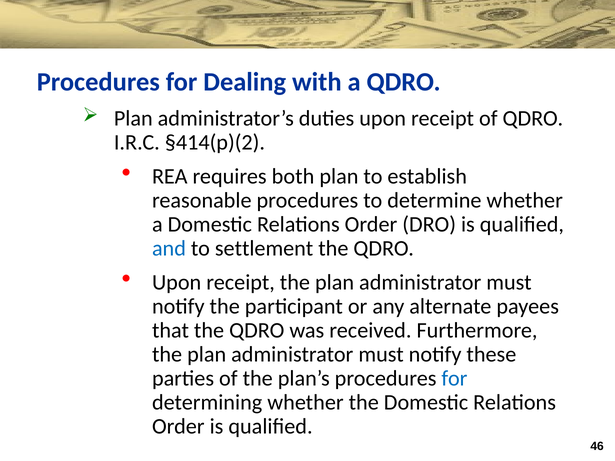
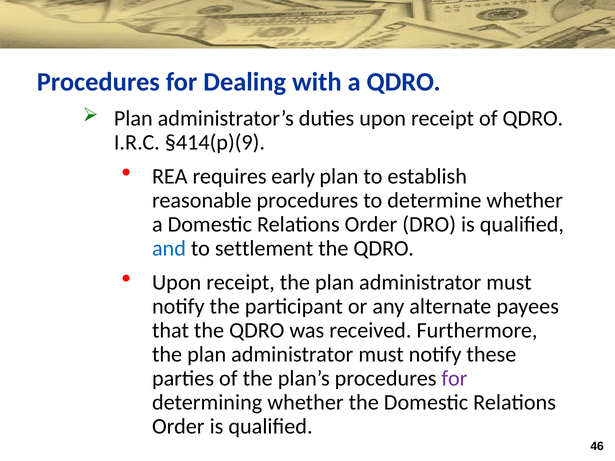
§414(p)(2: §414(p)(2 -> §414(p)(9 (215, 142)
both: both -> early (293, 177)
for colour: blue -> purple (454, 379)
